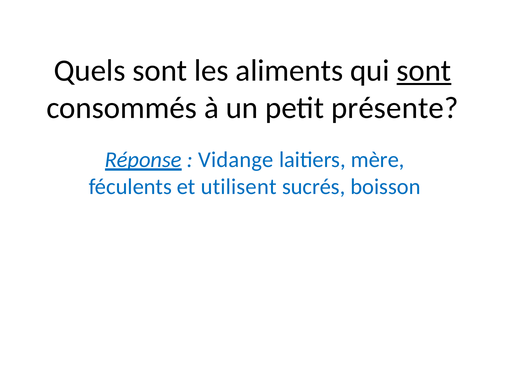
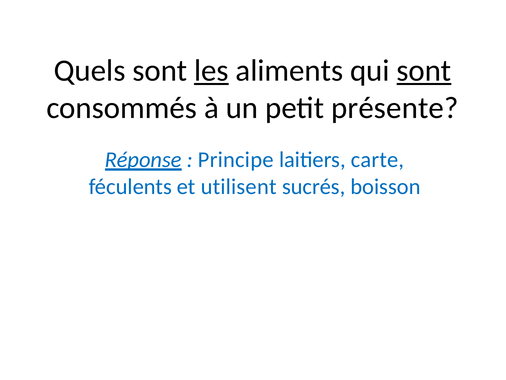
les underline: none -> present (211, 71)
Vidange: Vidange -> Principe (236, 160)
mère: mère -> carte (378, 160)
